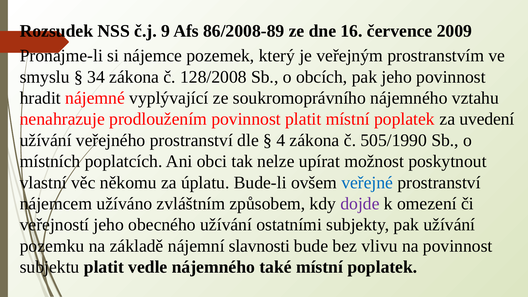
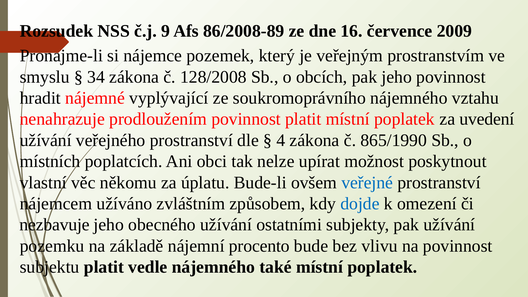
505/1990: 505/1990 -> 865/1990 (394, 140)
dojde colour: purple -> blue (360, 204)
veřejností: veřejností -> nezbavuje (55, 225)
slavnosti: slavnosti -> procento (259, 246)
